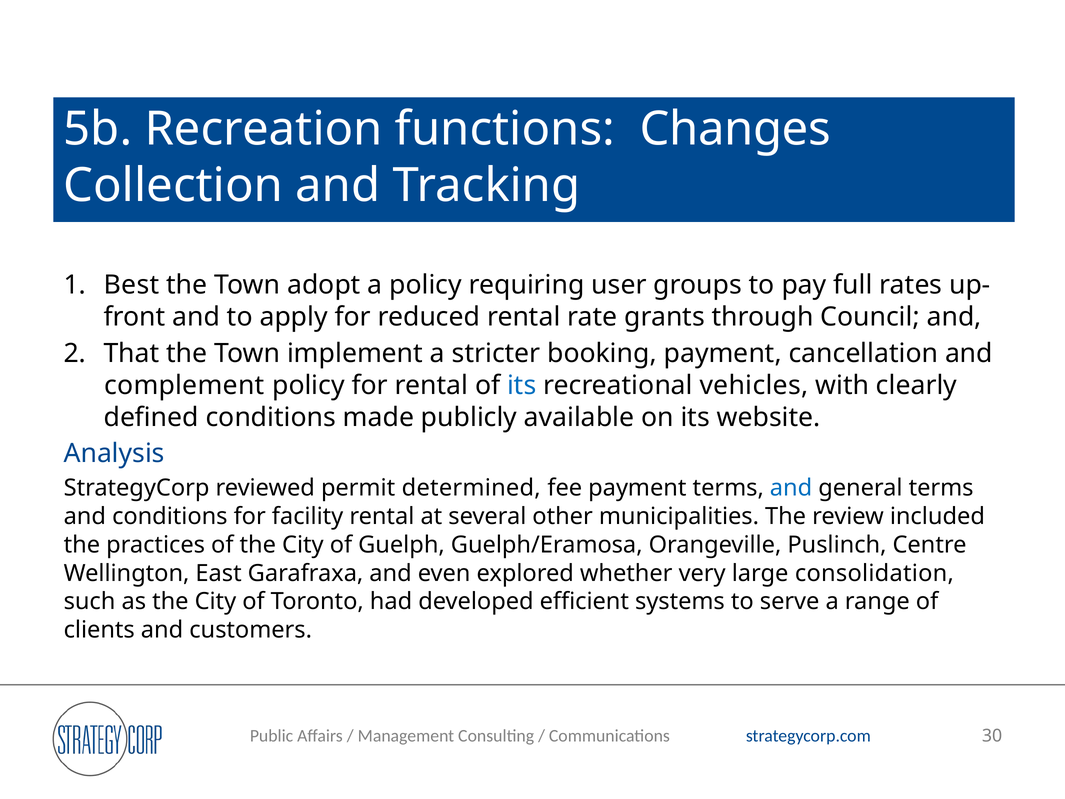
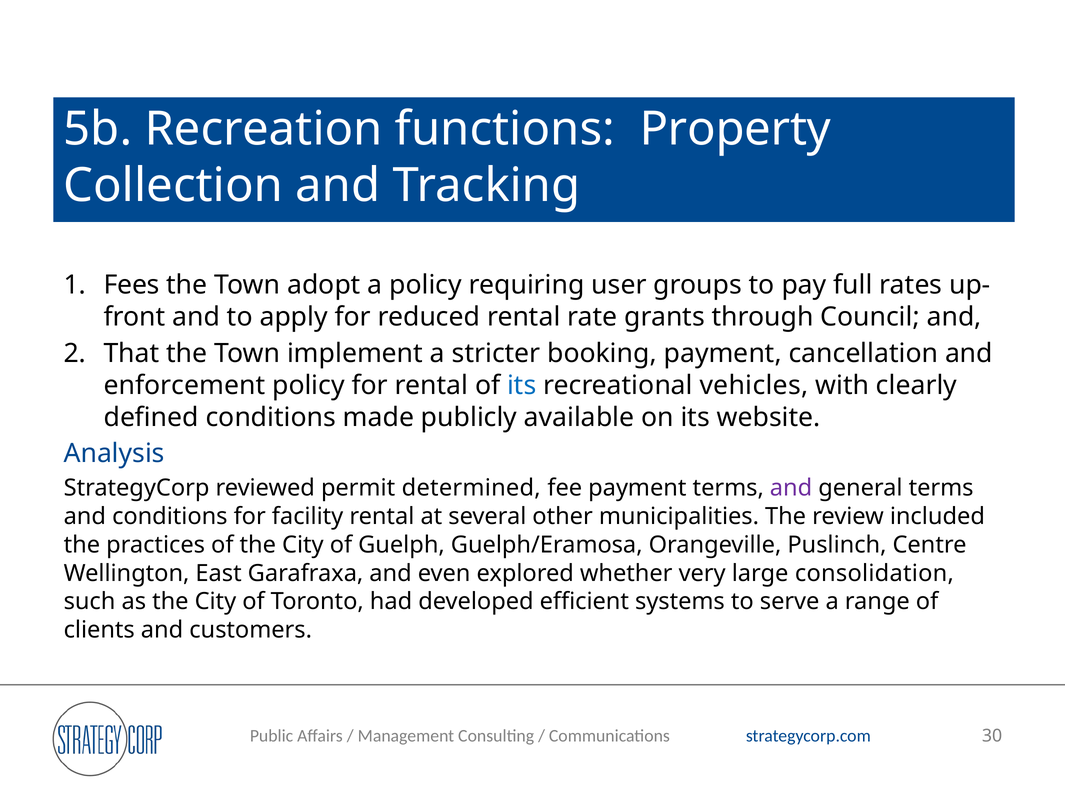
Changes: Changes -> Property (735, 129)
Best: Best -> Fees (132, 285)
complement: complement -> enforcement (184, 385)
and colour: blue -> purple (791, 488)
